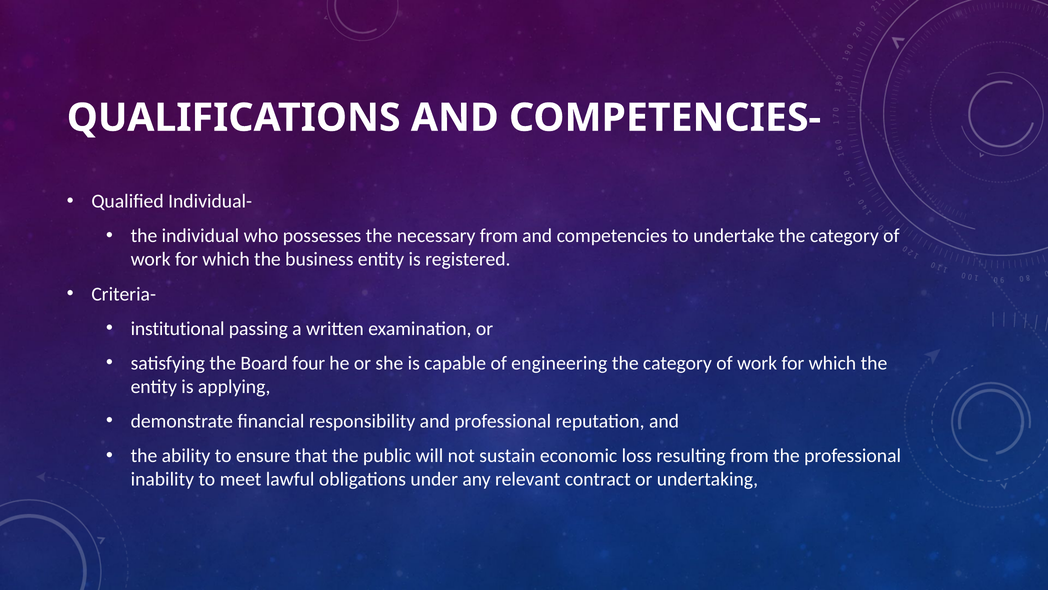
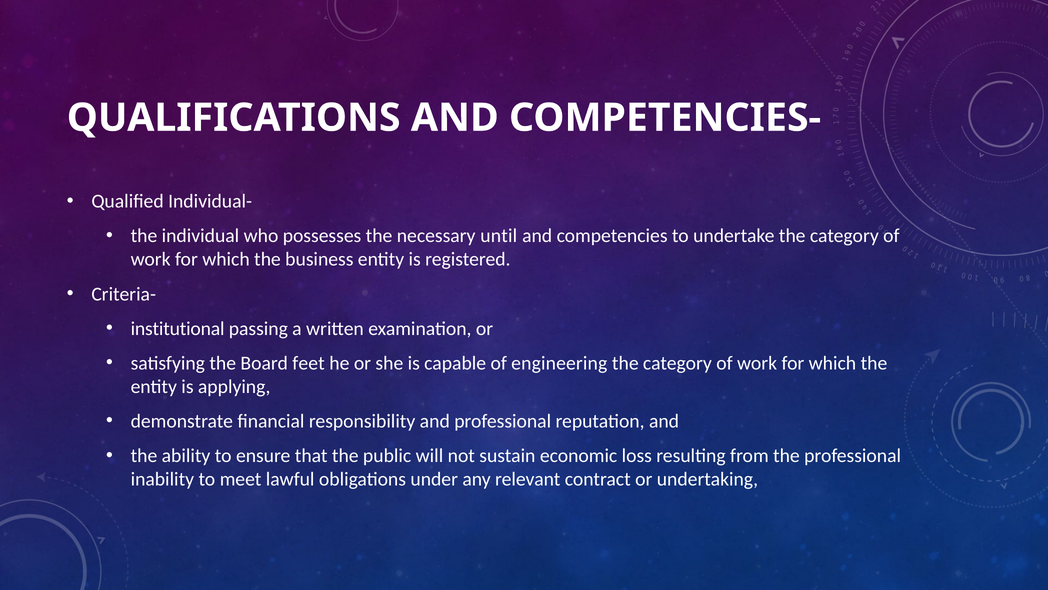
necessary from: from -> until (499, 236)
four: four -> feet (309, 363)
